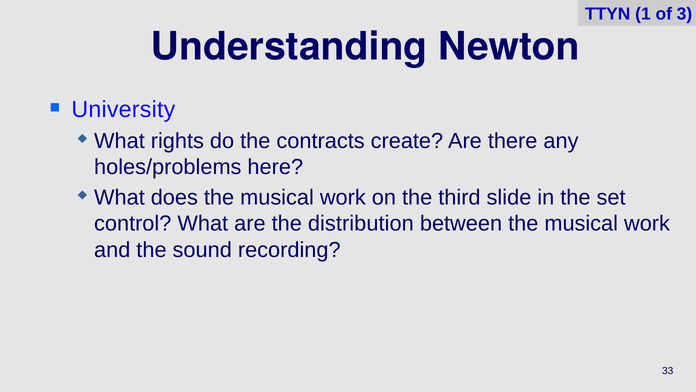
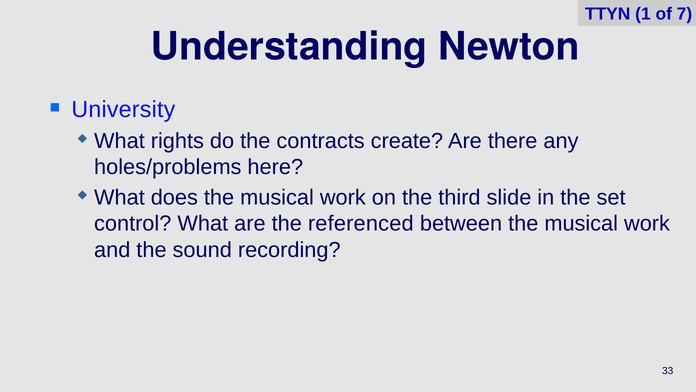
3: 3 -> 7 (684, 14)
distribution: distribution -> referenced (361, 223)
